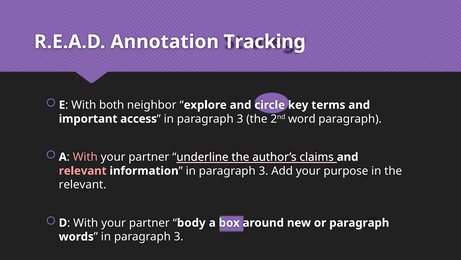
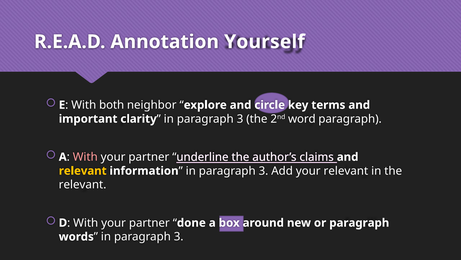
Tracking: Tracking -> Yourself (264, 42)
access: access -> clarity (139, 119)
relevant colour: pink -> yellow (83, 170)
your purpose: purpose -> relevant (346, 170)
body: body -> done (191, 222)
